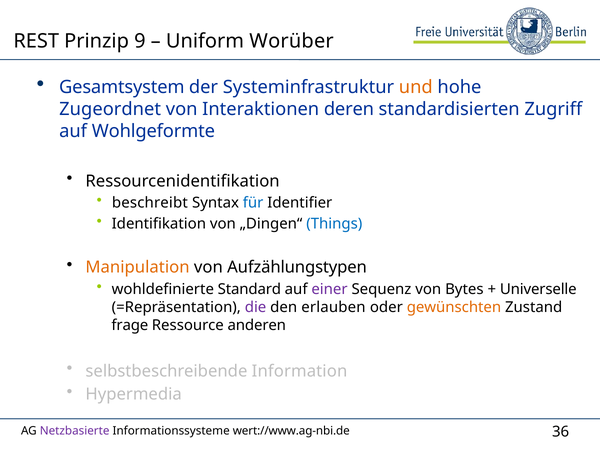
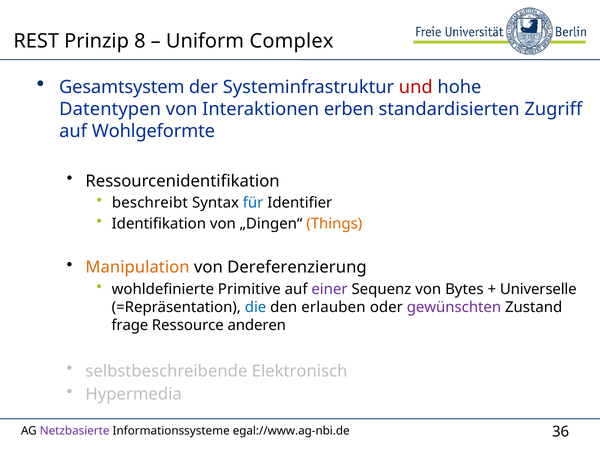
9: 9 -> 8 (140, 41)
Worüber: Worüber -> Complex (292, 41)
und colour: orange -> red (416, 87)
Zugeordnet: Zugeordnet -> Datentypen (110, 109)
deren: deren -> erben (349, 109)
Things colour: blue -> orange (334, 224)
Aufzählungstypen: Aufzählungstypen -> Dereferenzierung (297, 267)
Standard: Standard -> Primitive (249, 289)
die colour: purple -> blue (256, 307)
gewünschten colour: orange -> purple (454, 307)
Information: Information -> Elektronisch (300, 371)
wert://www.ag-nbi.de: wert://www.ag-nbi.de -> egal://www.ag-nbi.de (291, 431)
